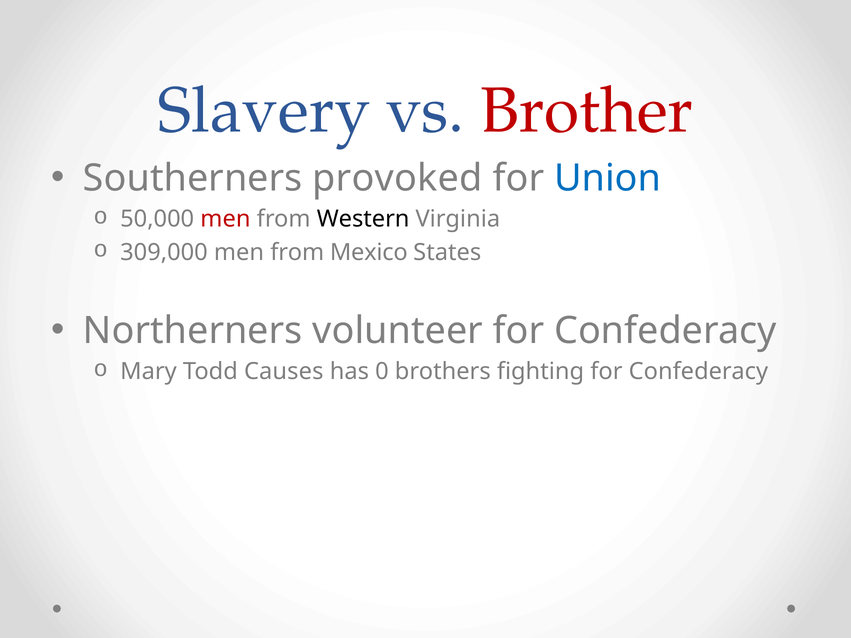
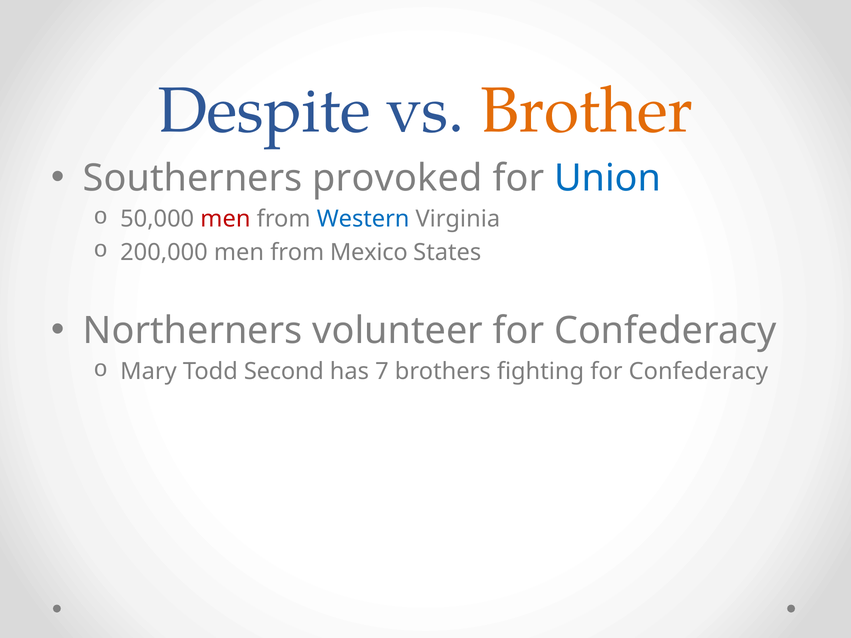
Slavery: Slavery -> Despite (264, 111)
Brother colour: red -> orange (587, 111)
Western colour: black -> blue (363, 219)
309,000: 309,000 -> 200,000 (164, 252)
Causes: Causes -> Second (284, 372)
0: 0 -> 7 (382, 372)
